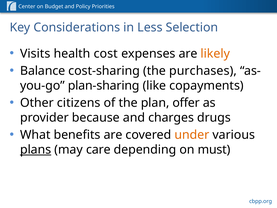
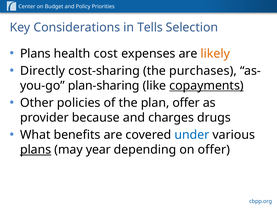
Less: Less -> Tells (150, 27)
Visits: Visits -> Plans (35, 53)
Balance: Balance -> Directly (43, 71)
copayments underline: none -> present (206, 85)
citizens: citizens -> policies (79, 103)
under colour: orange -> blue (192, 135)
care: care -> year (98, 150)
on must: must -> offer (214, 150)
